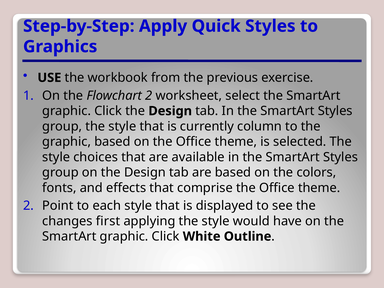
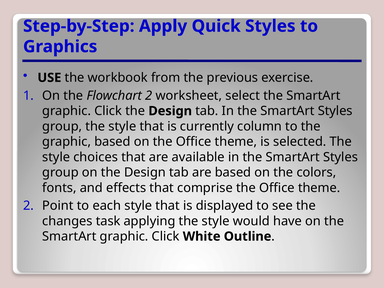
first: first -> task (108, 221)
